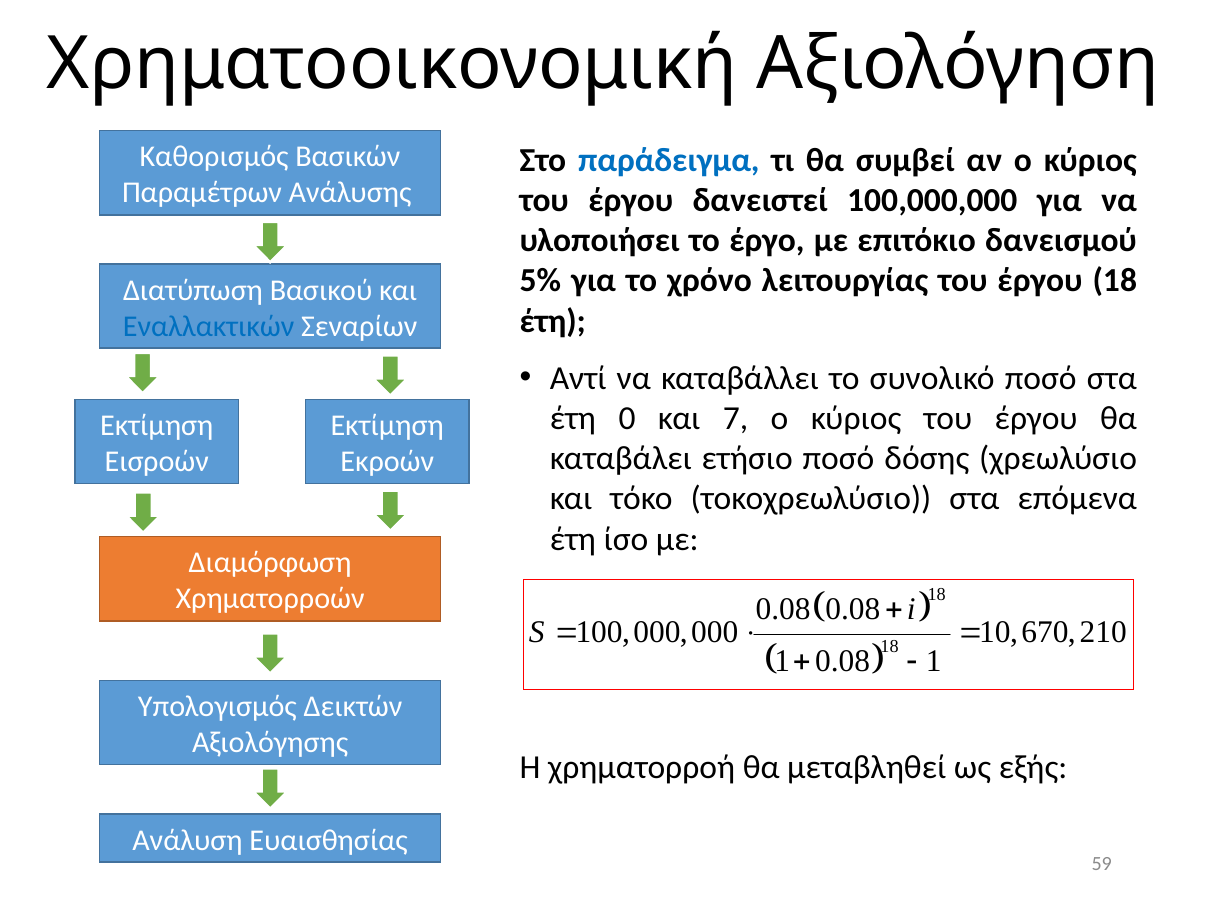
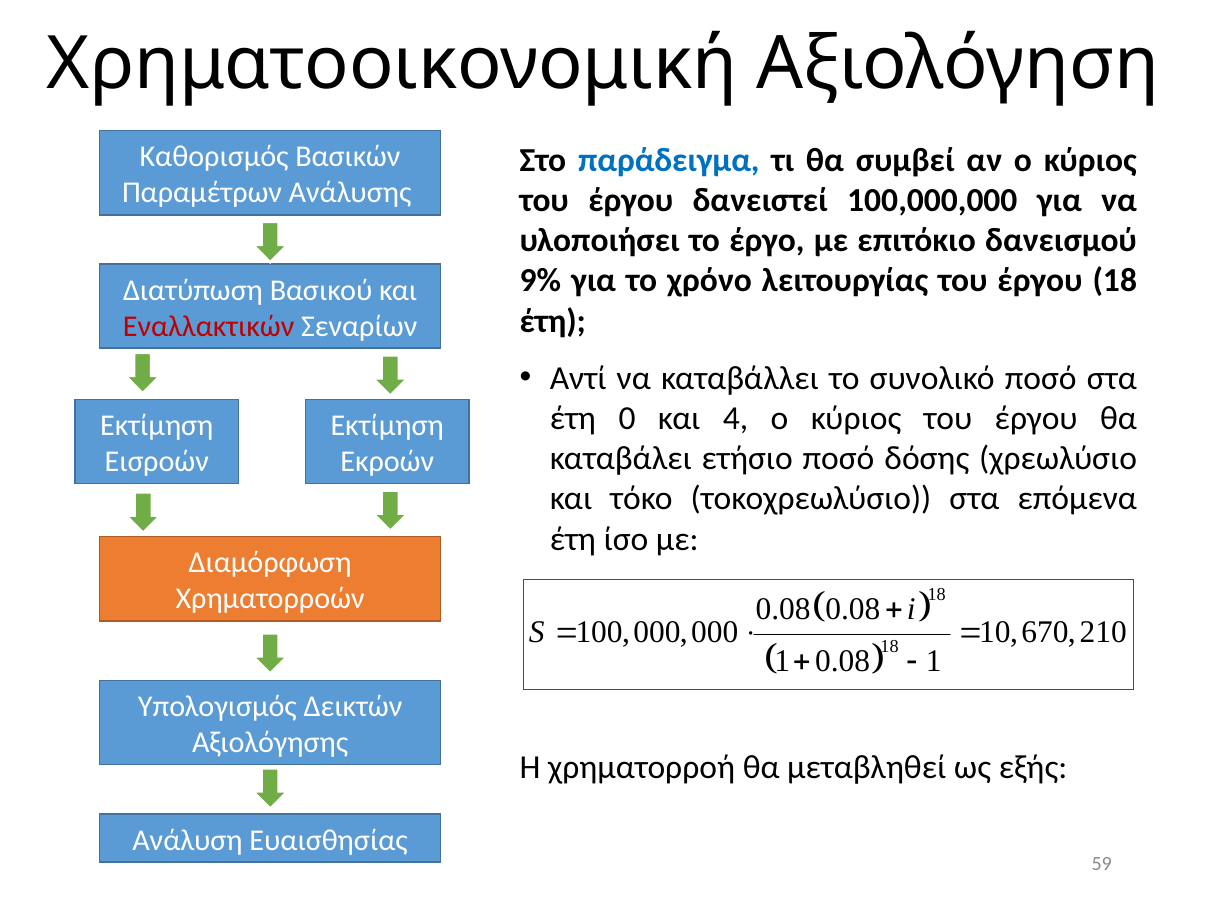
5%: 5% -> 9% (540, 281)
Εναλλακτικών colour: blue -> red (209, 326)
7: 7 -> 4 (736, 418)
